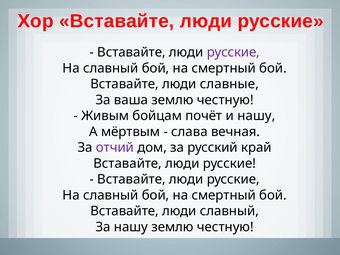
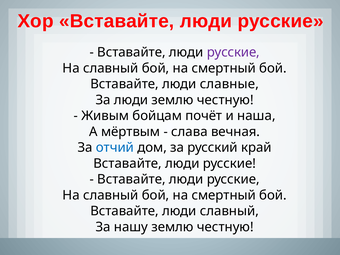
За ваша: ваша -> люди (131, 100)
и нашу: нашу -> наша (256, 116)
отчий colour: purple -> blue (115, 148)
